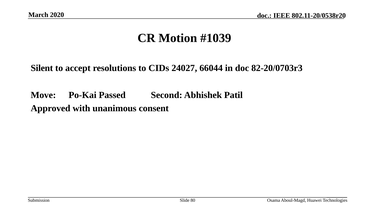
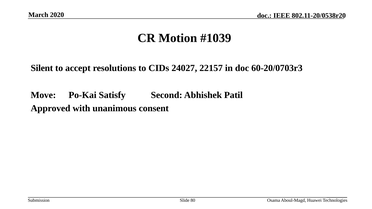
66044: 66044 -> 22157 (211, 68)
82-20/0703r3: 82-20/0703r3 -> 60-20/0703r3 (277, 68)
Passed: Passed -> Satisfy (112, 95)
